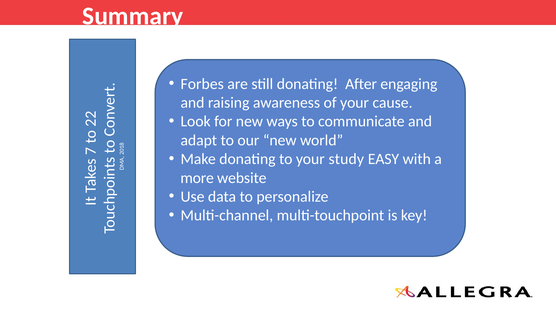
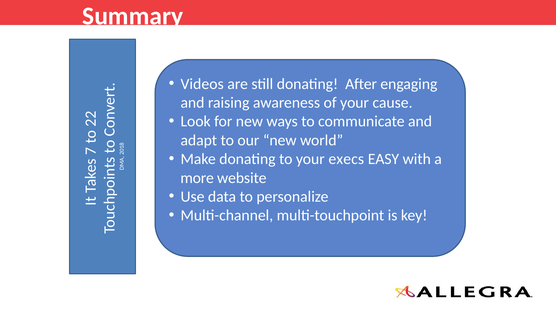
Forbes: Forbes -> Videos (202, 84)
study: study -> execs (346, 159)
